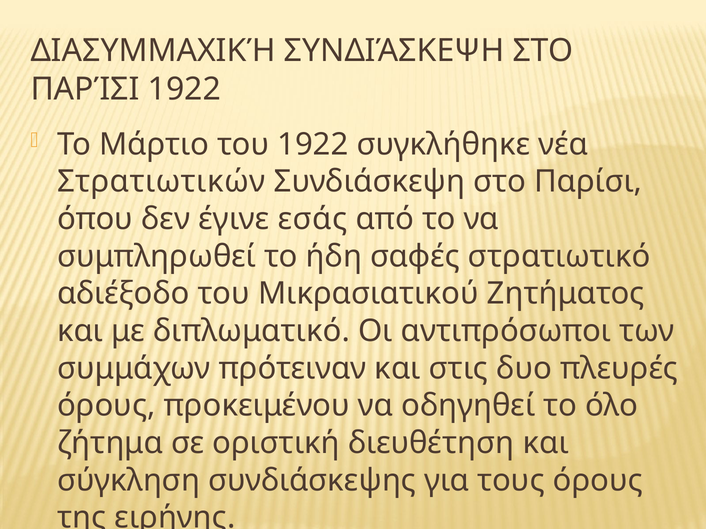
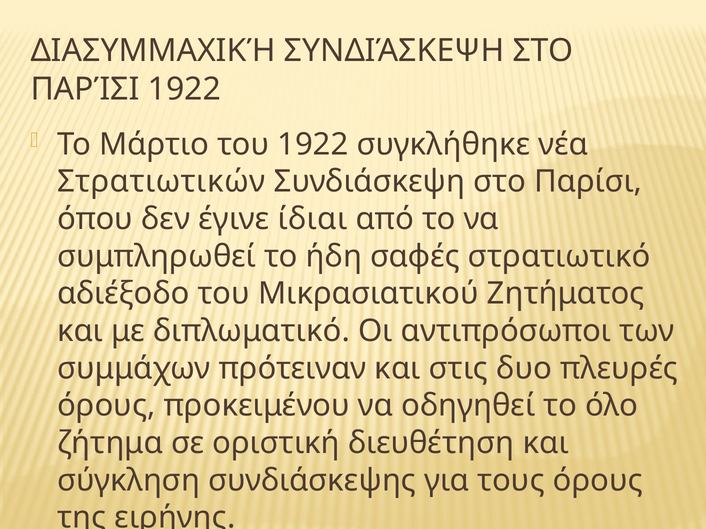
εσάς: εσάς -> ίδιαι (313, 219)
